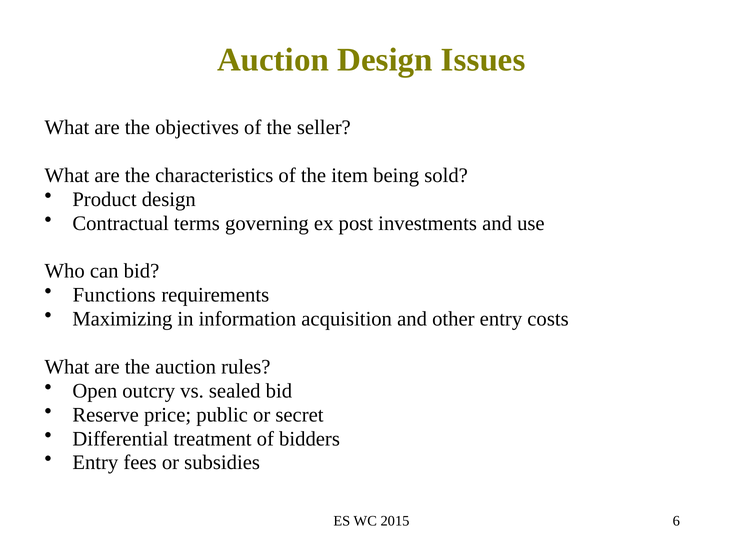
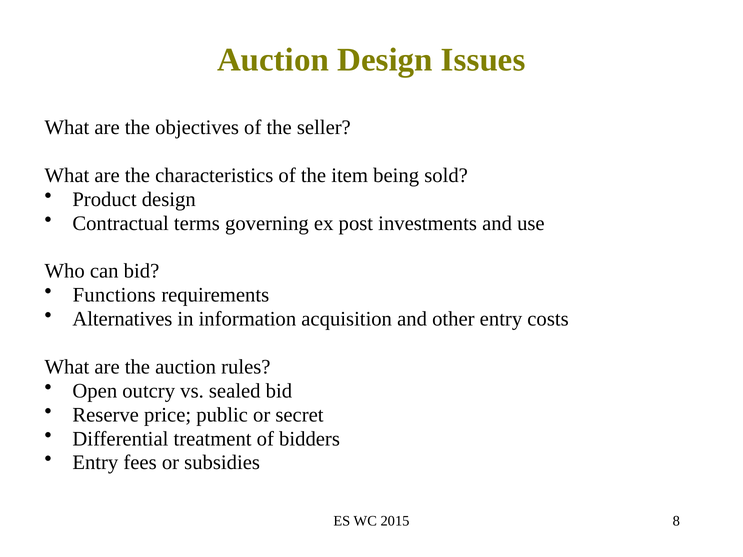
Maximizing: Maximizing -> Alternatives (122, 319)
6: 6 -> 8 (676, 521)
